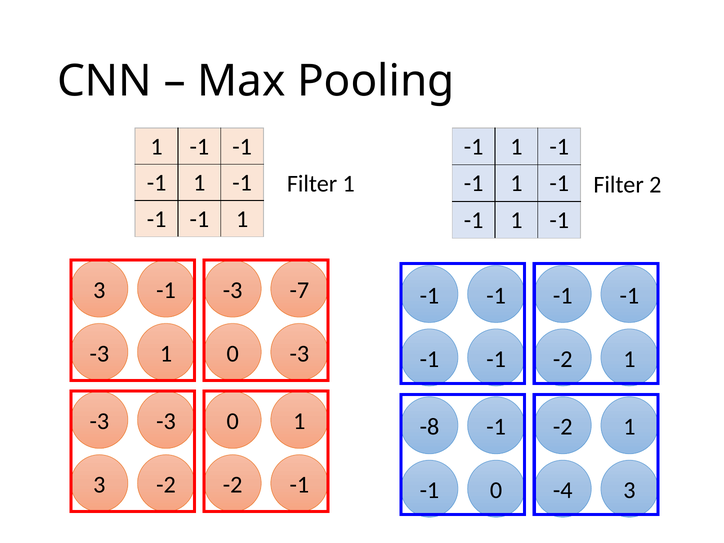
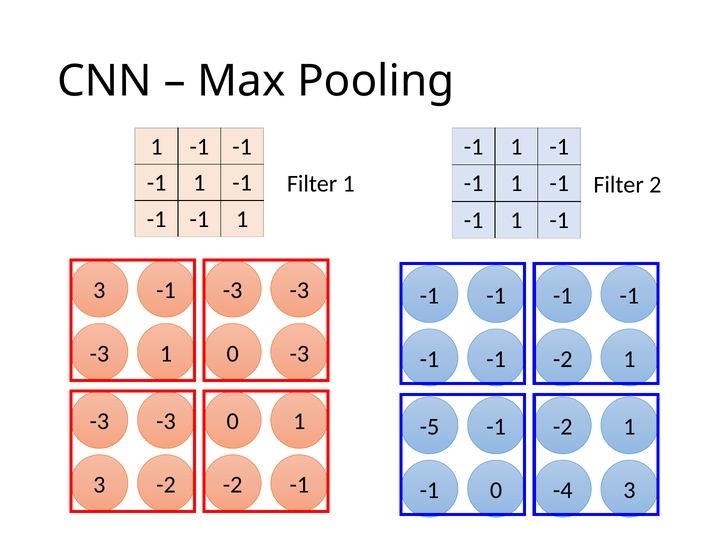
-1 -3 -7: -7 -> -3 (299, 290)
-8: -8 -> -5 (429, 427)
